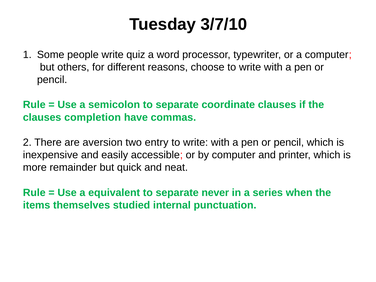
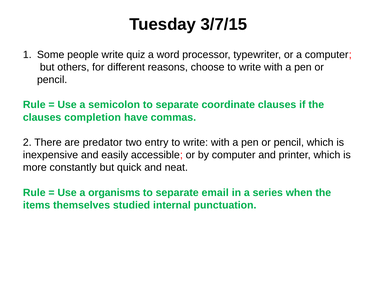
3/7/10: 3/7/10 -> 3/7/15 (224, 24)
aversion: aversion -> predator (103, 142)
remainder: remainder -> constantly (73, 167)
equivalent: equivalent -> organisms (114, 193)
never: never -> email (215, 193)
